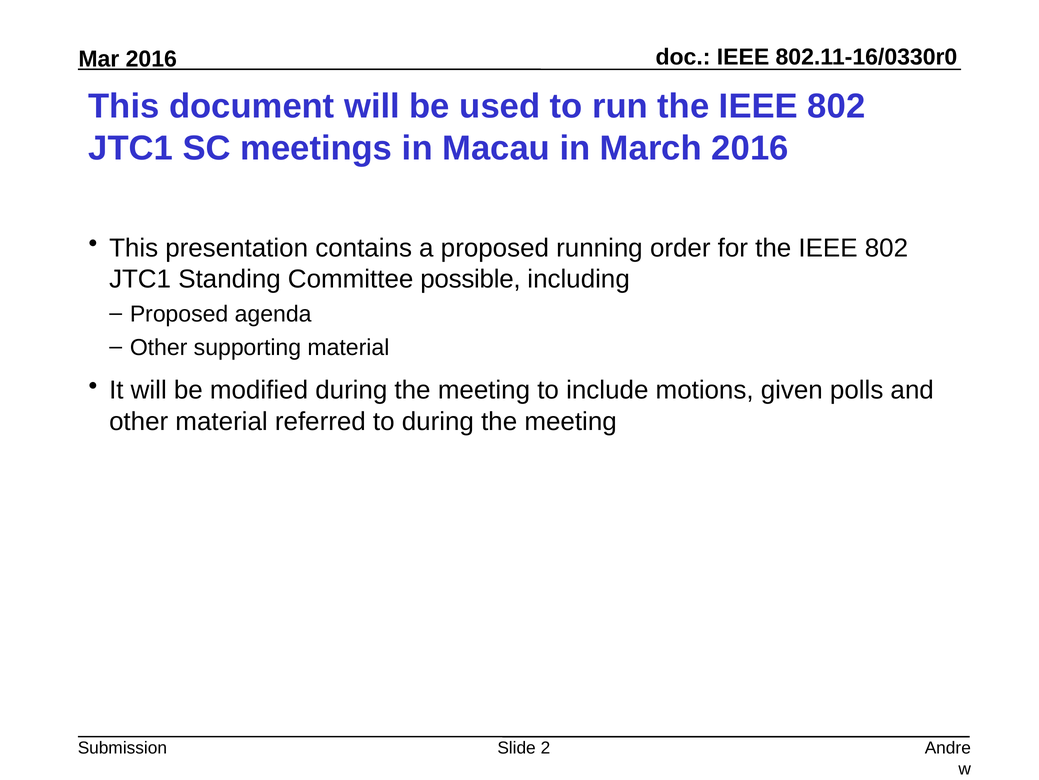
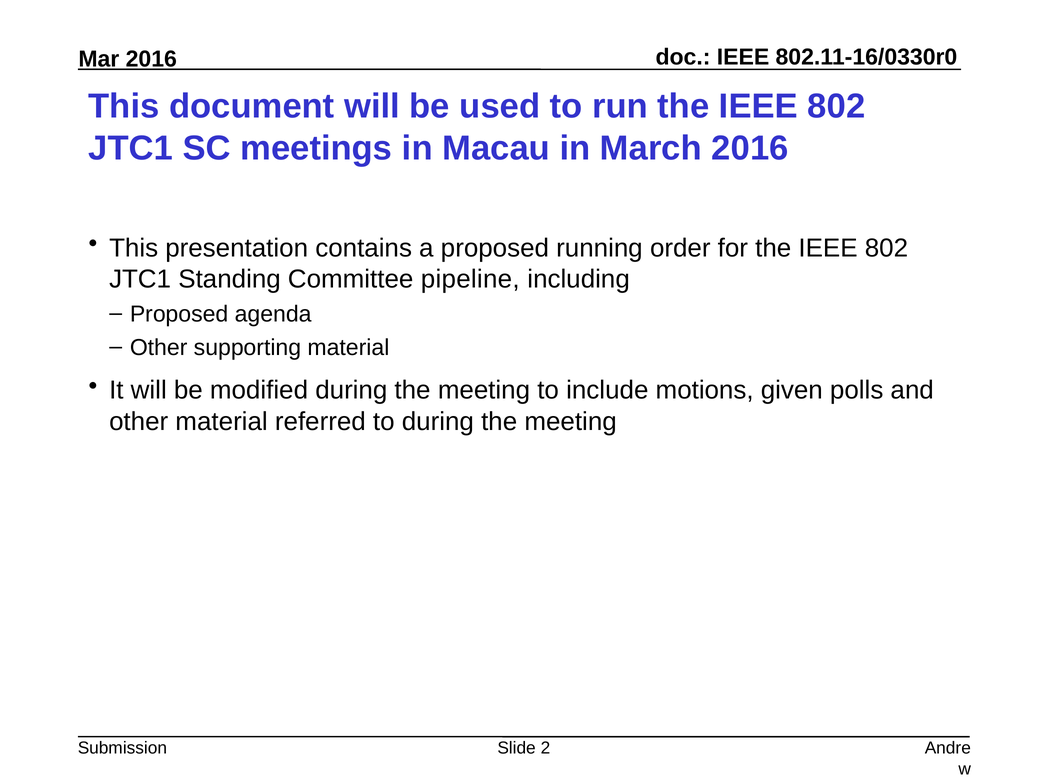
possible: possible -> pipeline (470, 279)
